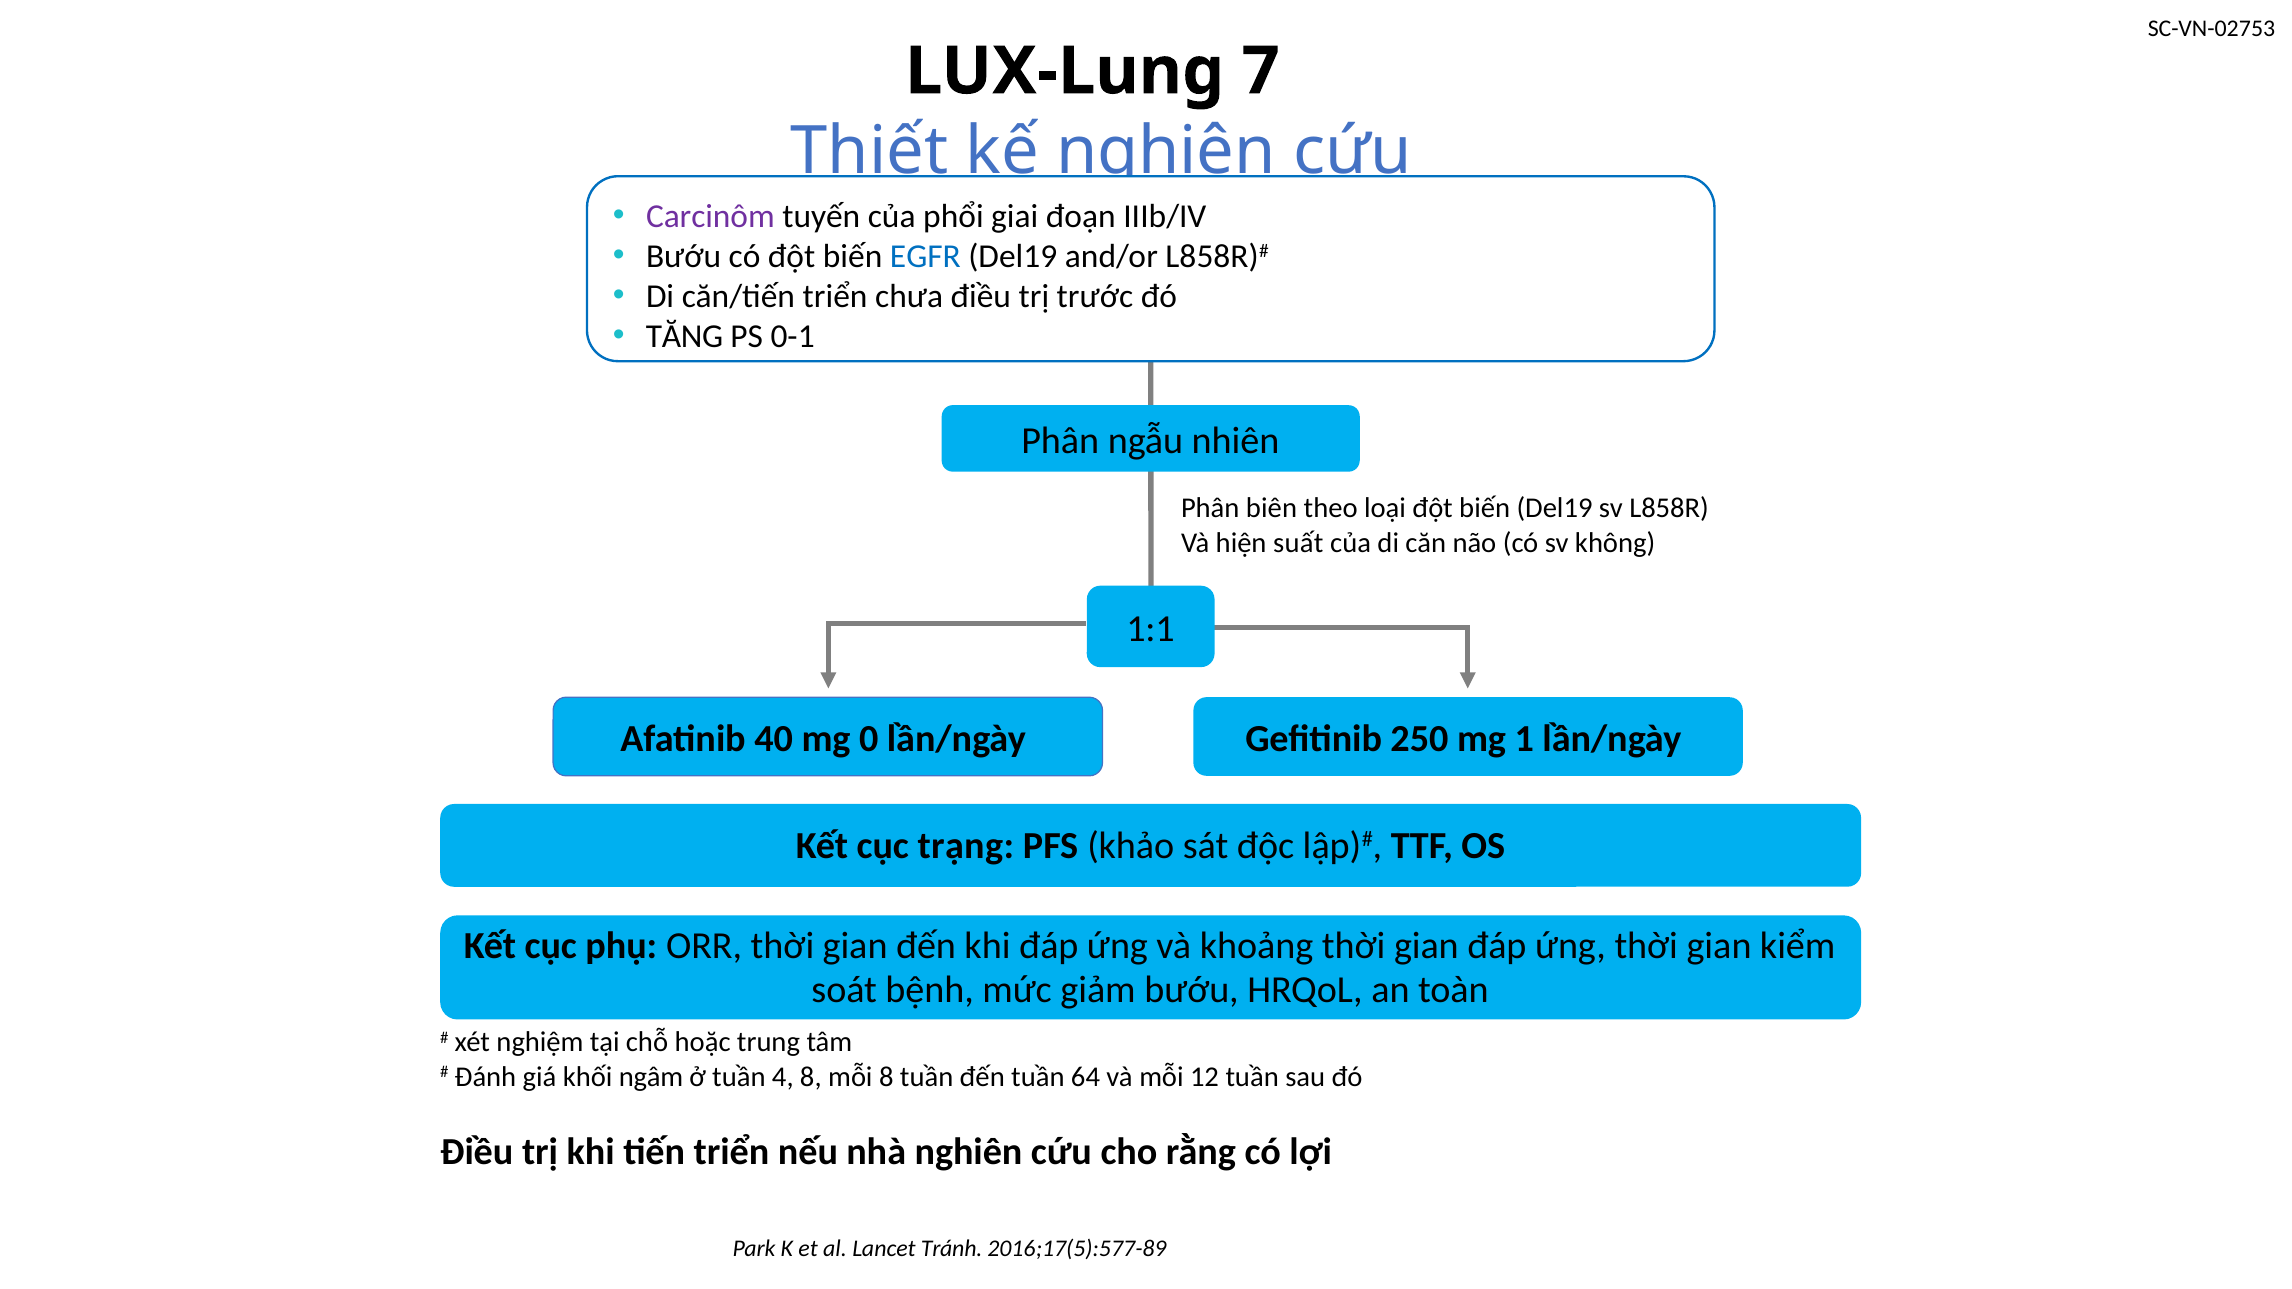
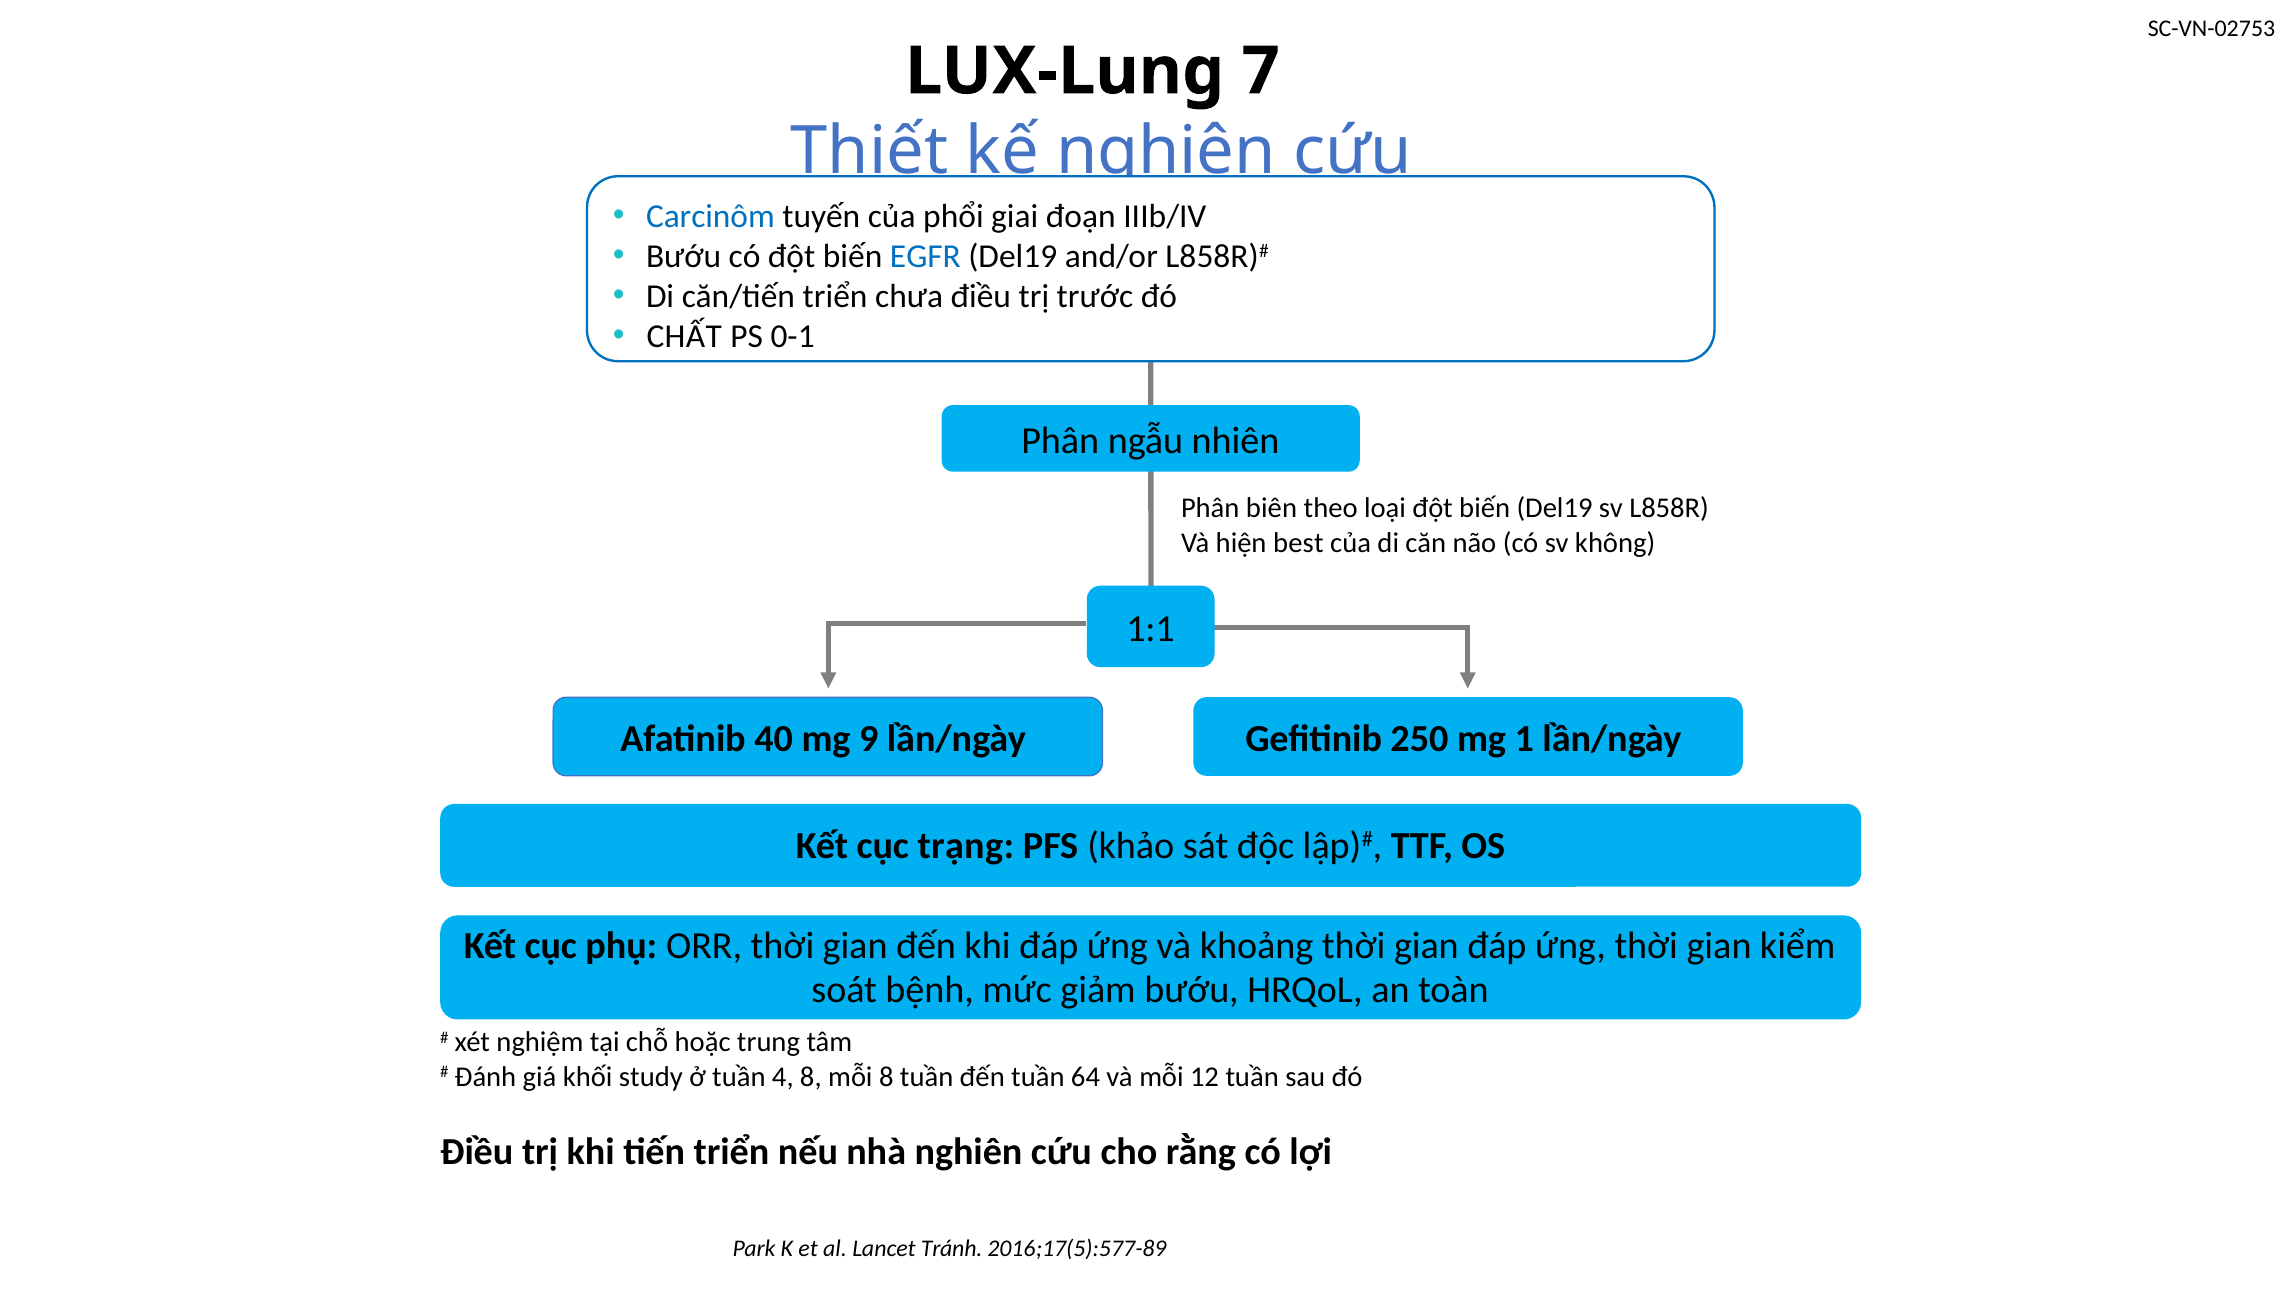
Carcinôm colour: purple -> blue (710, 216)
TĂNG: TĂNG -> CHẤT (684, 337)
suất: suất -> best (1298, 543)
0: 0 -> 9 (869, 739)
ngâm: ngâm -> study (651, 1077)
